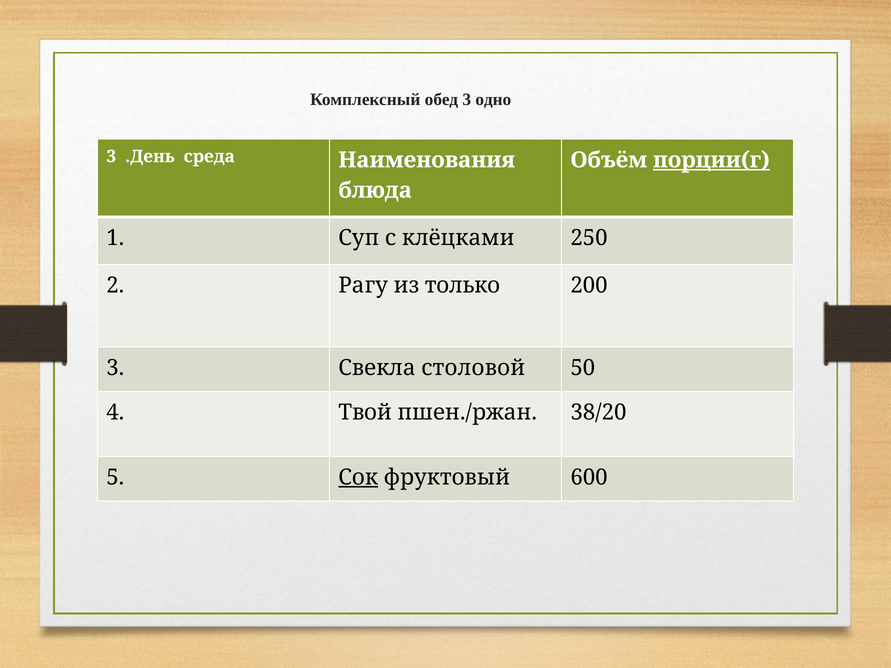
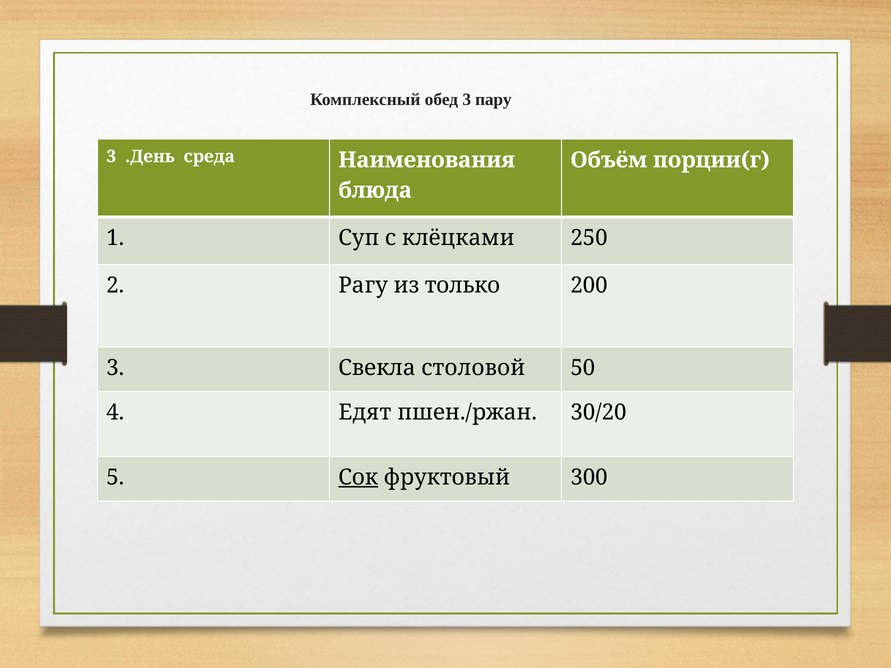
одно: одно -> пару (493, 100)
порции(г underline: present -> none (711, 160)
Твой: Твой -> Едят (365, 413)
38/20: 38/20 -> 30/20 (598, 413)
600: 600 -> 300 (589, 477)
